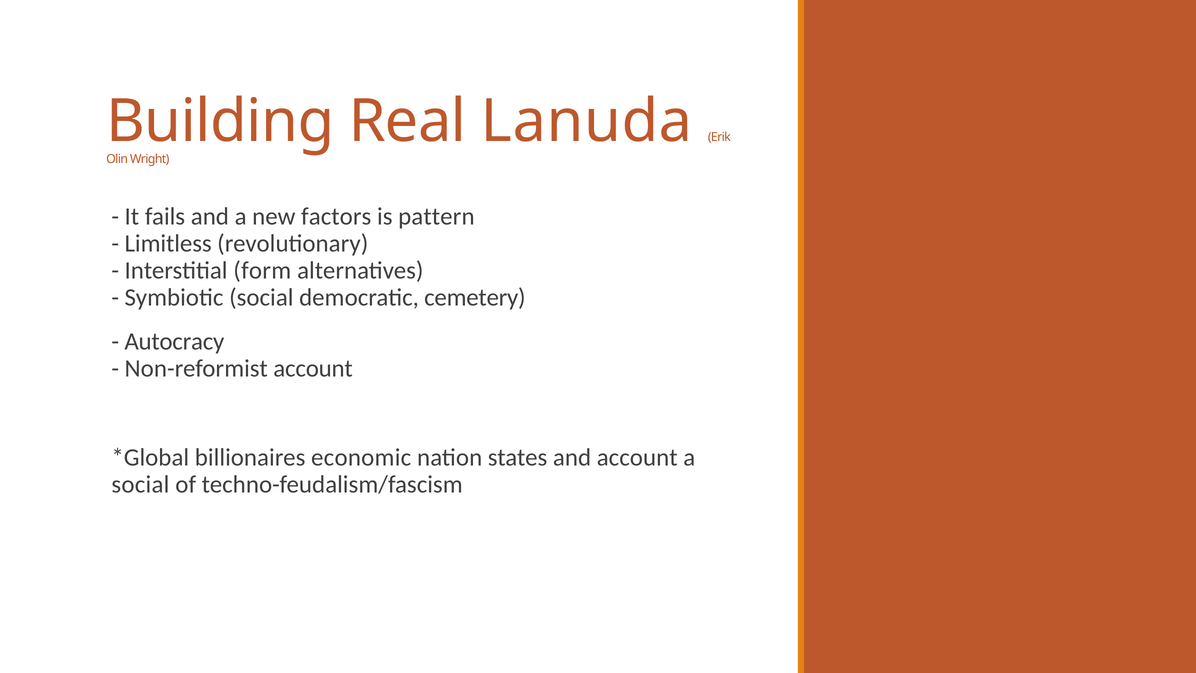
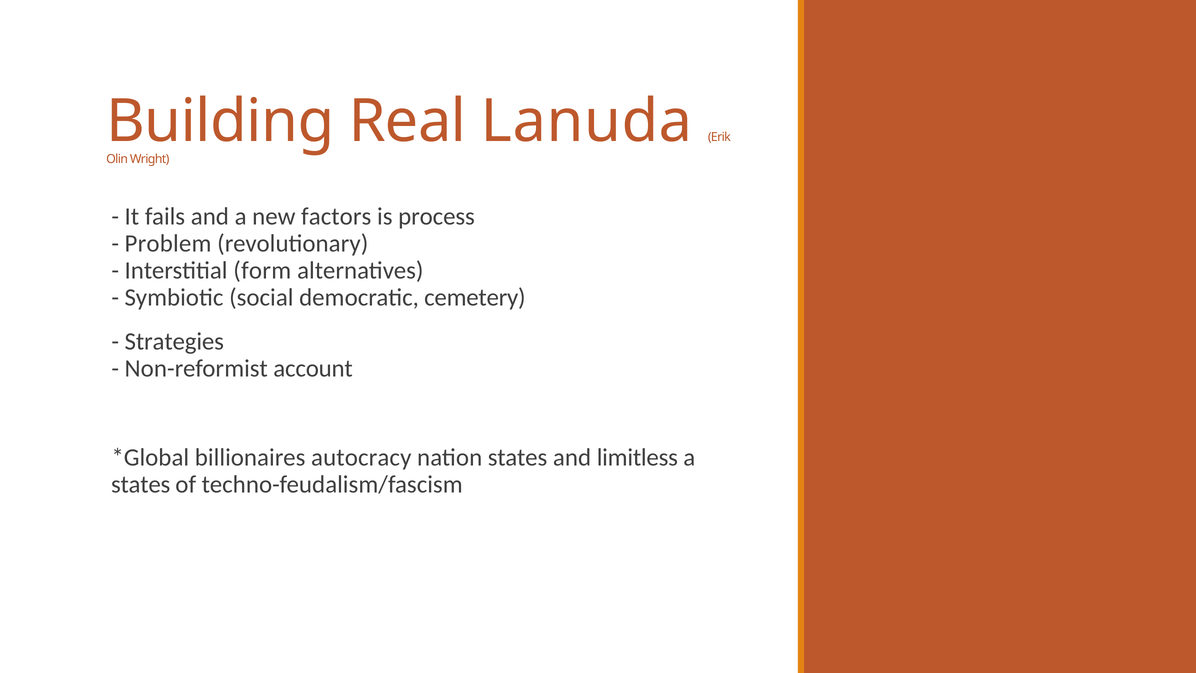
pattern: pattern -> process (436, 216)
Limitless: Limitless -> Problem (168, 243)
Autocracy: Autocracy -> Strategies (174, 342)
economic: economic -> autocracy (361, 457)
and account: account -> limitless (637, 457)
social: social -> states (141, 484)
